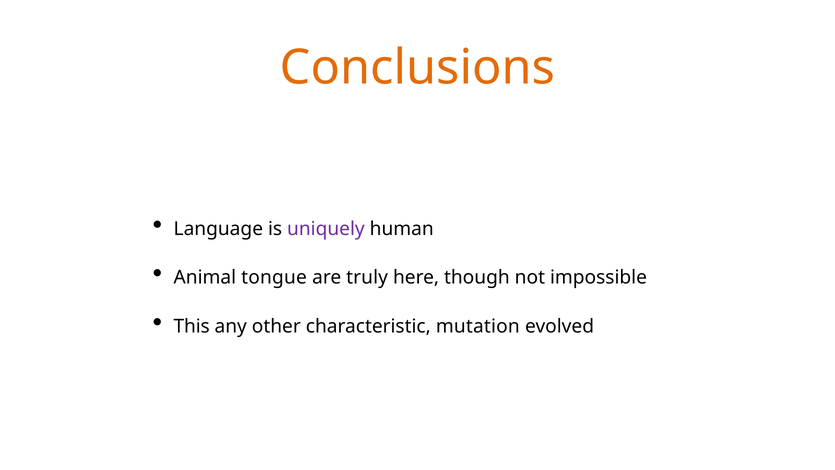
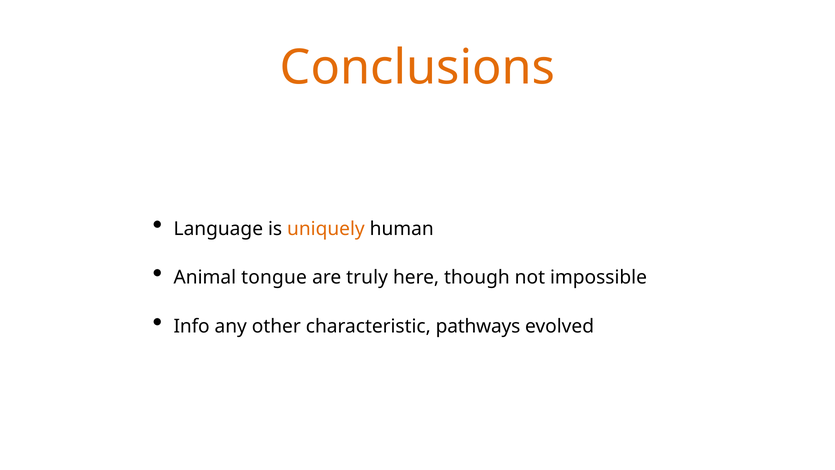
uniquely colour: purple -> orange (326, 229)
This: This -> Info (192, 326)
mutation: mutation -> pathways (478, 326)
